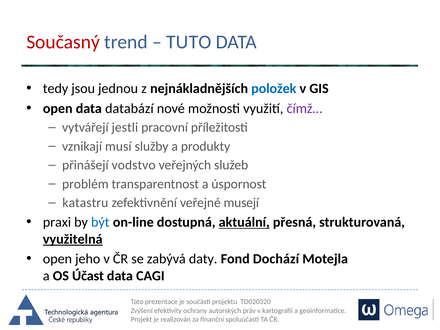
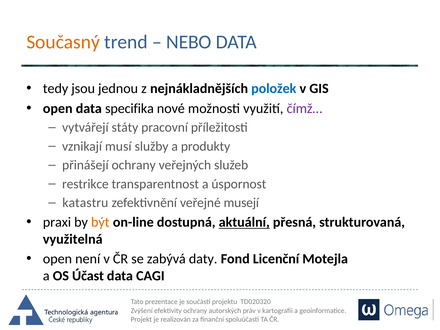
Současný colour: red -> orange (63, 42)
TUTO: TUTO -> NEBO (189, 42)
databází: databází -> specifika (129, 108)
jestli: jestli -> státy (125, 128)
přinášejí vodstvo: vodstvo -> ochrany (134, 165)
problém: problém -> restrikce (85, 184)
být colour: blue -> orange (100, 222)
využitelná underline: present -> none (73, 239)
jeho: jeho -> není (88, 259)
Dochází: Dochází -> Licenční (276, 259)
